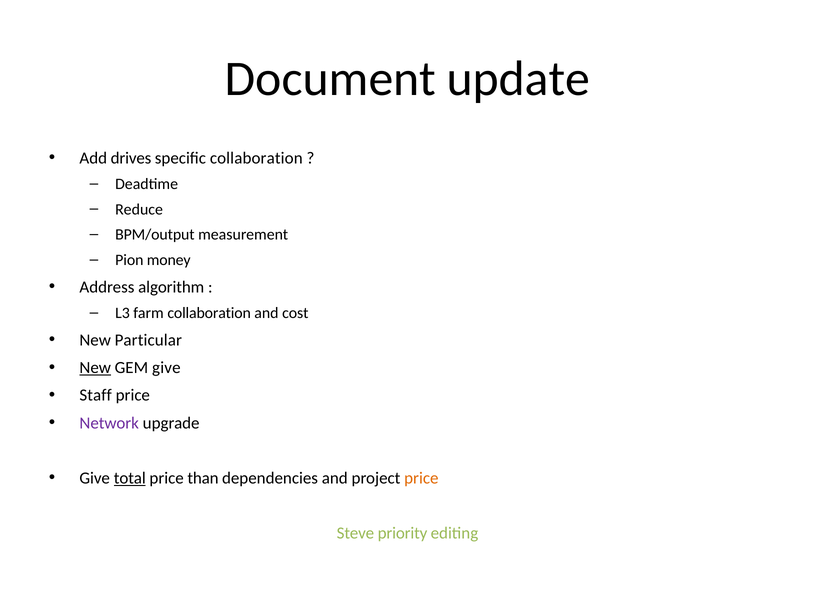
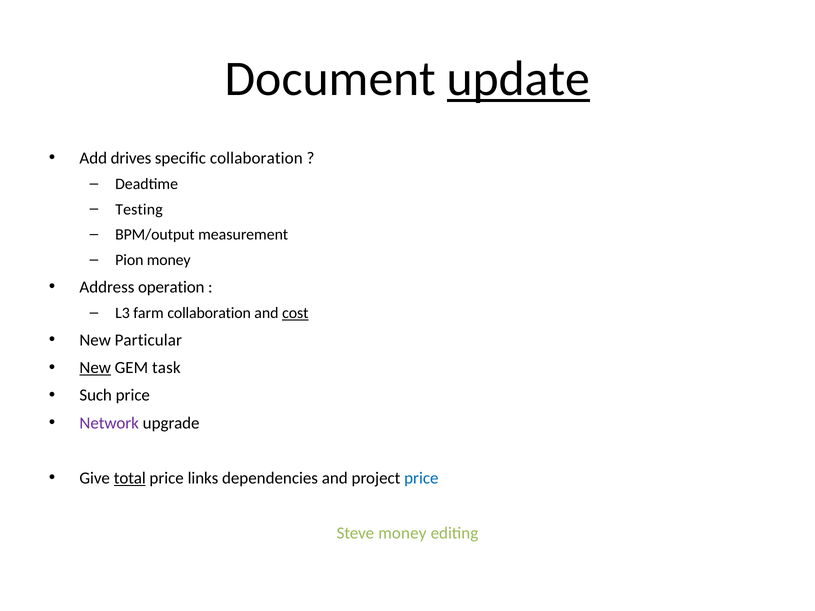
update underline: none -> present (518, 79)
Reduce: Reduce -> Testing (139, 209)
algorithm: algorithm -> operation (171, 287)
cost underline: none -> present (295, 313)
GEM give: give -> task (166, 368)
Staff: Staff -> Such (96, 395)
than: than -> links (203, 478)
price colour: orange -> blue (421, 478)
Steve priority: priority -> money (402, 534)
